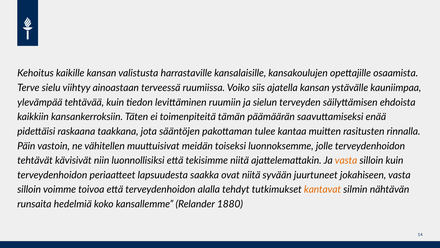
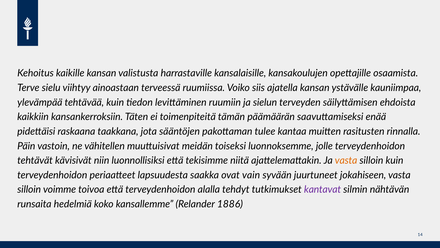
ovat niitä: niitä -> vain (251, 175)
kantavat colour: orange -> purple (323, 189)
1880: 1880 -> 1886 (230, 204)
